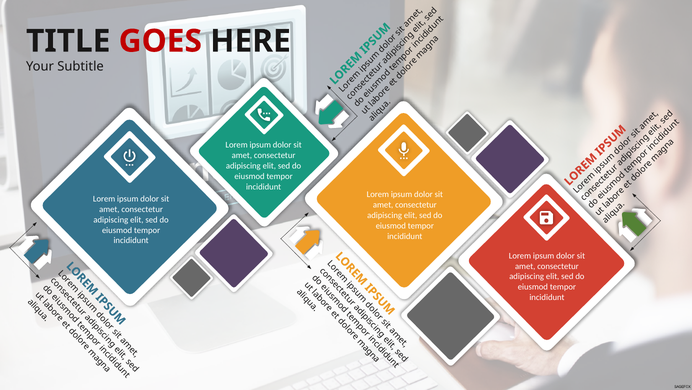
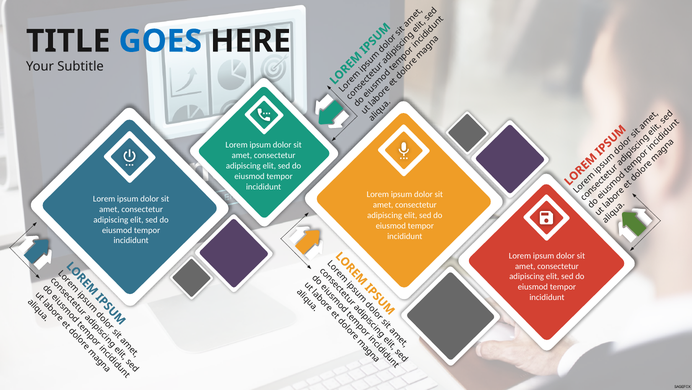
GOES colour: red -> blue (160, 41)
